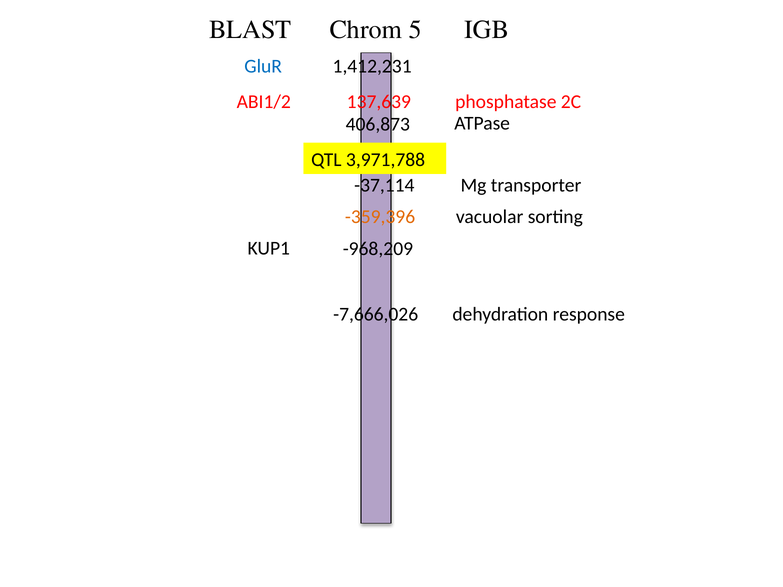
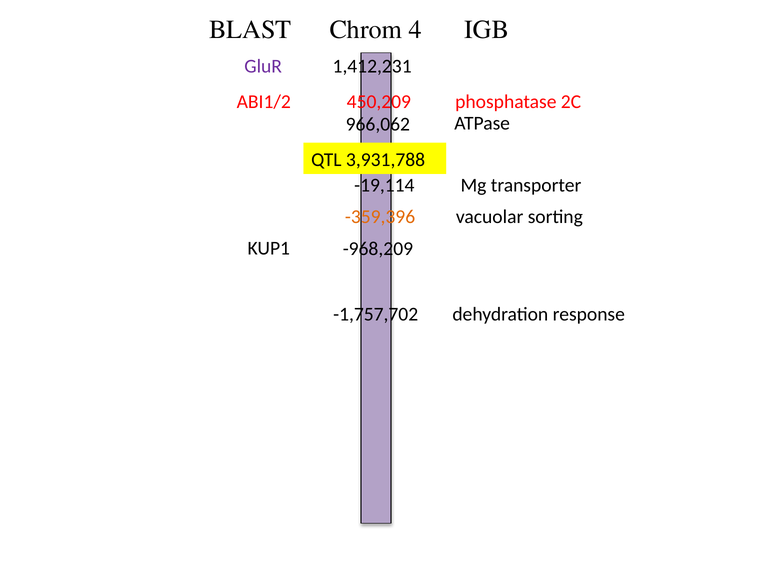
5: 5 -> 4 (415, 30)
GluR colour: blue -> purple (263, 66)
137,639: 137,639 -> 450,209 (379, 102)
406,873: 406,873 -> 966,062 (378, 124)
3,971,788: 3,971,788 -> 3,931,788 (386, 160)
-37,114: -37,114 -> -19,114 (384, 185)
-7,666,026: -7,666,026 -> -1,757,702 (376, 314)
